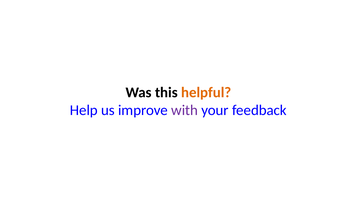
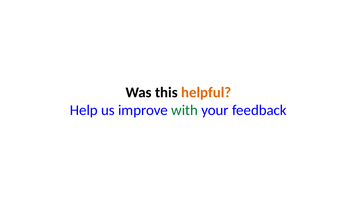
with colour: purple -> green (185, 110)
